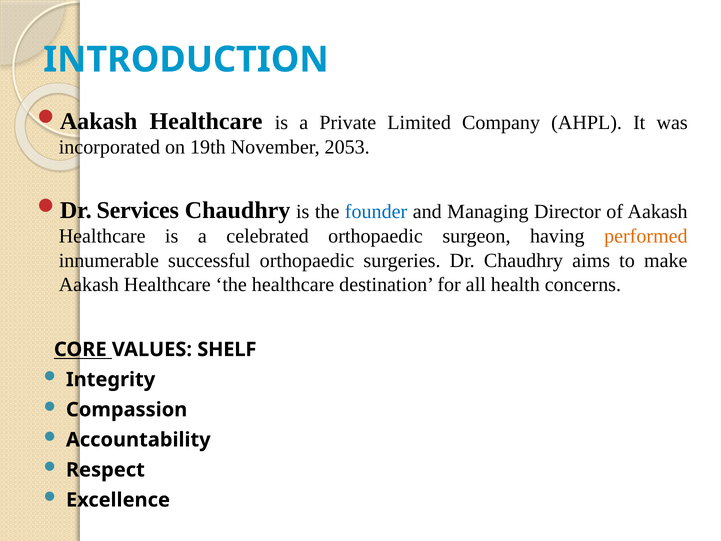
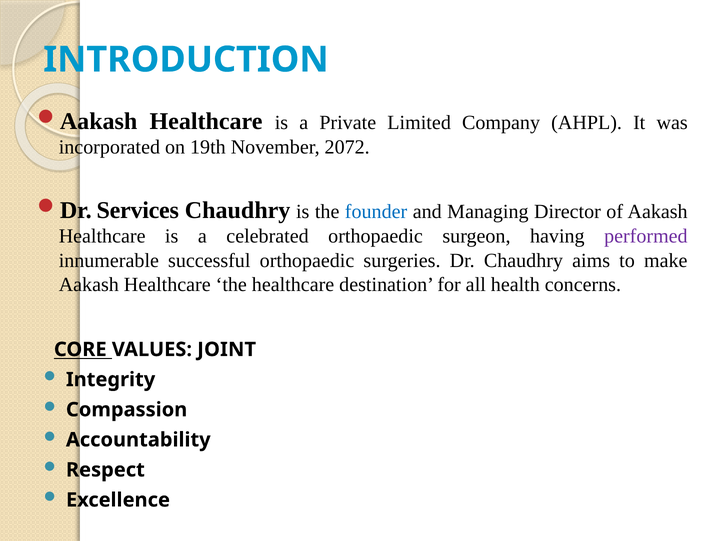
2053: 2053 -> 2072 (347, 147)
performed colour: orange -> purple (646, 236)
SHELF: SHELF -> JOINT (227, 349)
